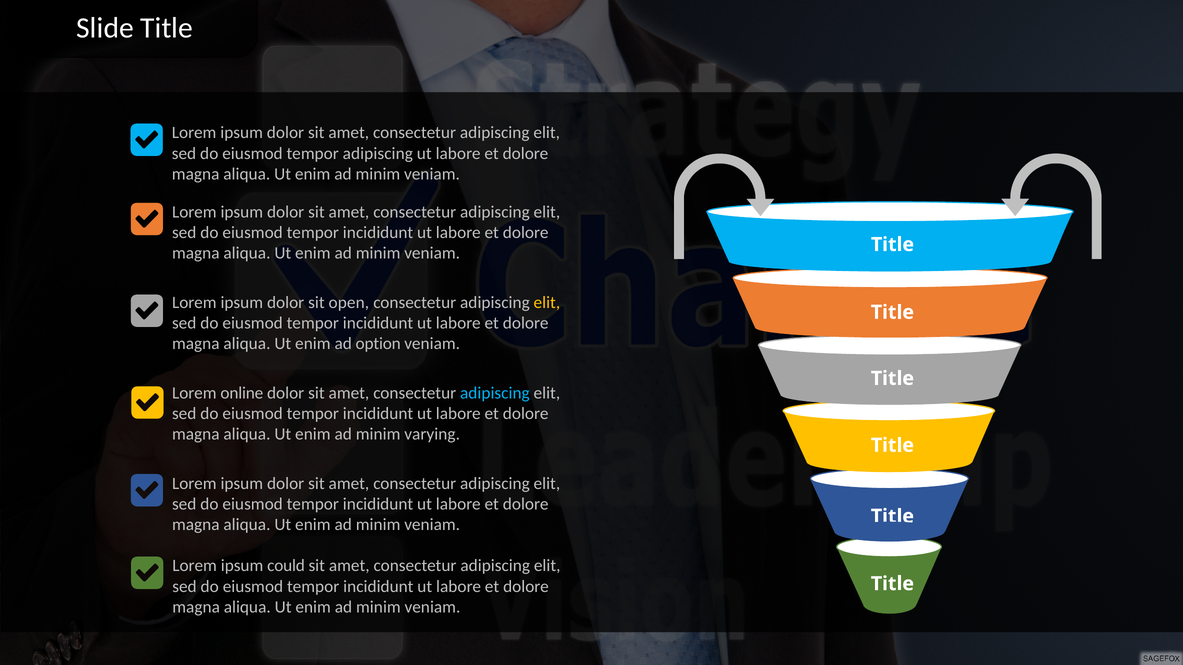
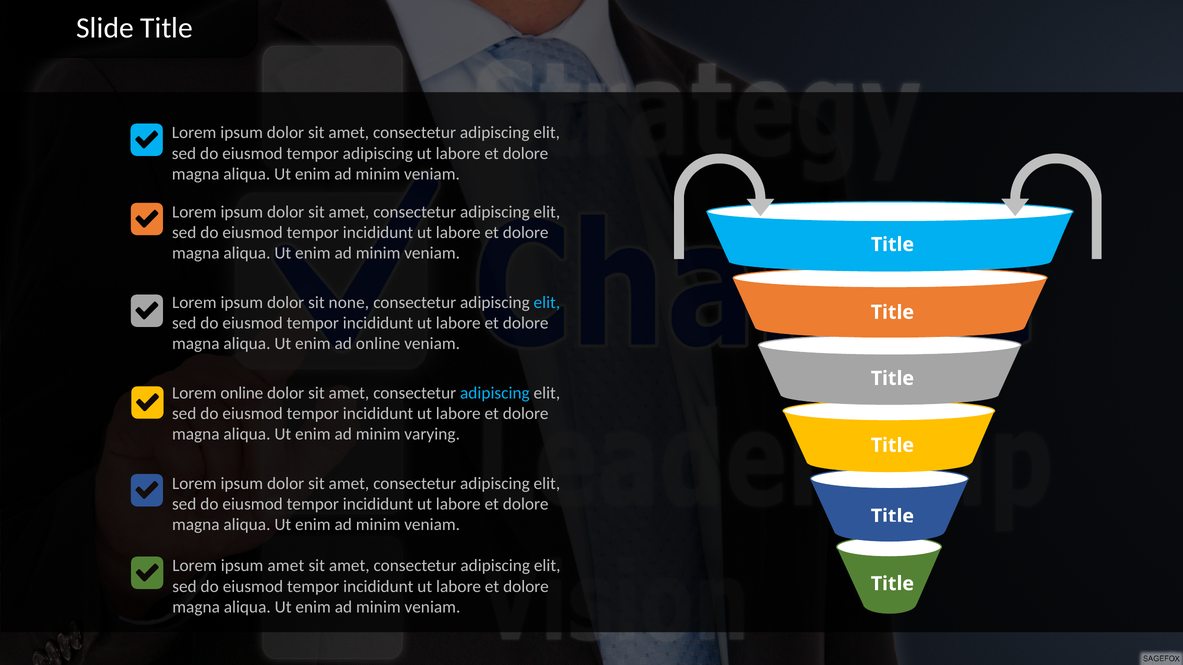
open: open -> none (349, 303)
elit colour: yellow -> light blue (547, 303)
ad option: option -> online (378, 344)
ipsum could: could -> amet (286, 566)
